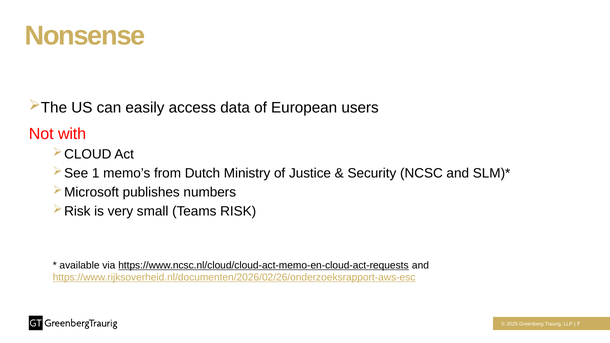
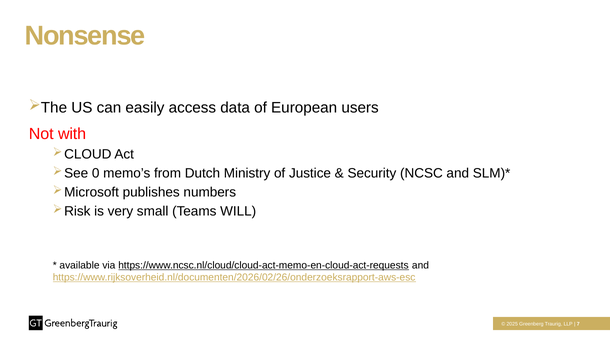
1: 1 -> 0 (96, 173)
RISK: RISK -> WILL (238, 211)
